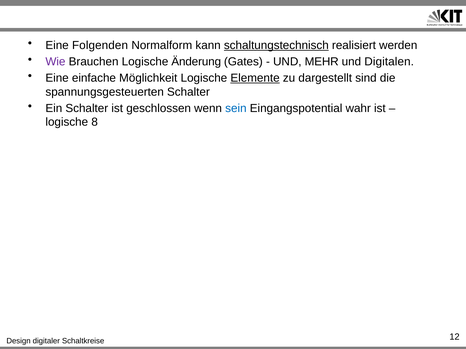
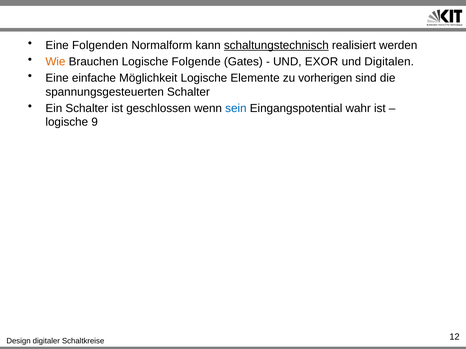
Wie colour: purple -> orange (55, 62)
Änderung: Änderung -> Folgende (196, 62)
MEHR: MEHR -> EXOR (322, 62)
Elemente underline: present -> none (255, 78)
dargestellt: dargestellt -> vorherigen (325, 78)
8: 8 -> 9 (95, 122)
